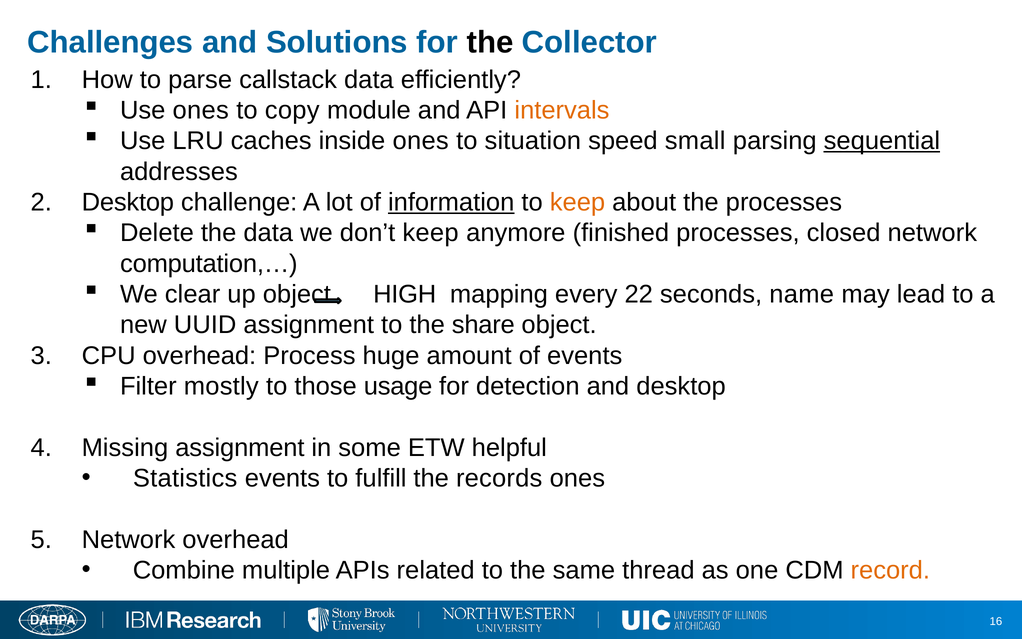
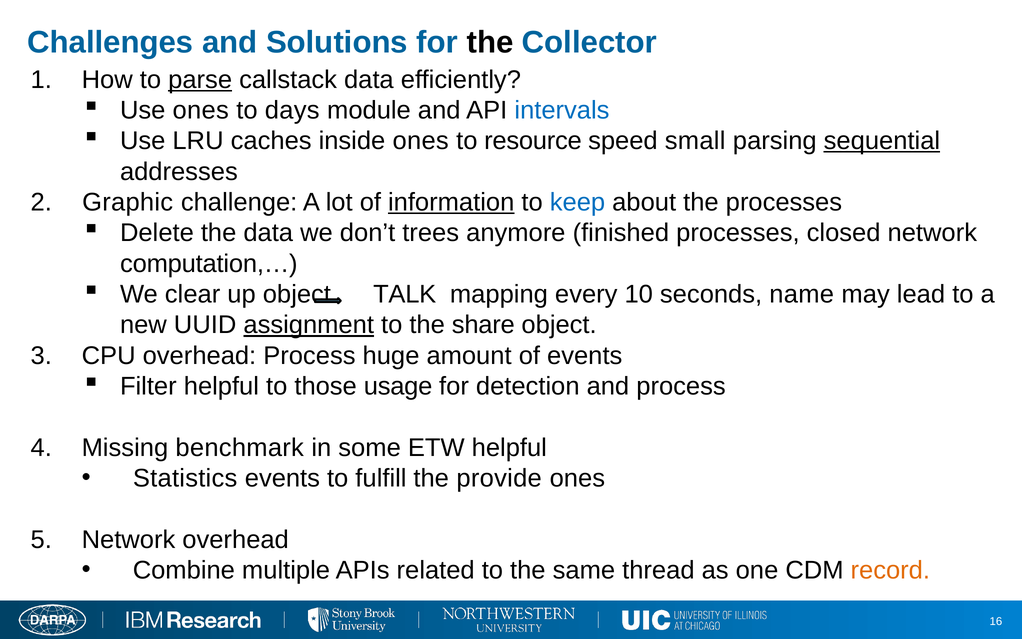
parse underline: none -> present (200, 80)
copy: copy -> days (292, 110)
intervals colour: orange -> blue (562, 110)
situation: situation -> resource (533, 141)
Desktop: Desktop -> Graphic (128, 202)
keep colour: orange -> blue (577, 202)
don’t keep: keep -> trees (431, 233)
HIGH: HIGH -> TALK (405, 294)
22: 22 -> 10 (639, 294)
assignment underline: none -> present (309, 325)
Filter mostly: mostly -> helpful (221, 386)
and desktop: desktop -> process (681, 386)
Missing assignment: assignment -> benchmark (240, 448)
records: records -> provide (499, 478)
